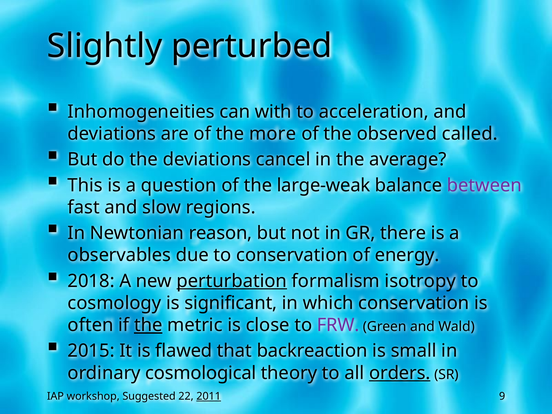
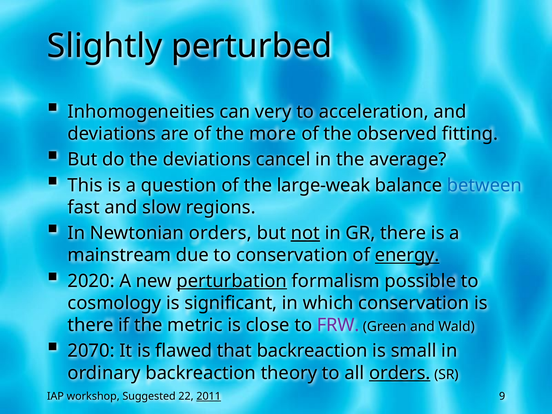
with: with -> very (273, 112)
called: called -> fitting (470, 134)
between colour: purple -> blue (484, 185)
Newtonian reason: reason -> orders (220, 233)
not underline: none -> present (305, 233)
observables: observables -> mainstream (119, 255)
energy underline: none -> present (407, 255)
2018: 2018 -> 2020 (91, 281)
isotropy: isotropy -> possible (420, 281)
often: often -> there (91, 325)
the underline: present -> none (148, 325)
2015: 2015 -> 2070 (91, 351)
ordinary cosmological: cosmological -> backreaction (201, 373)
